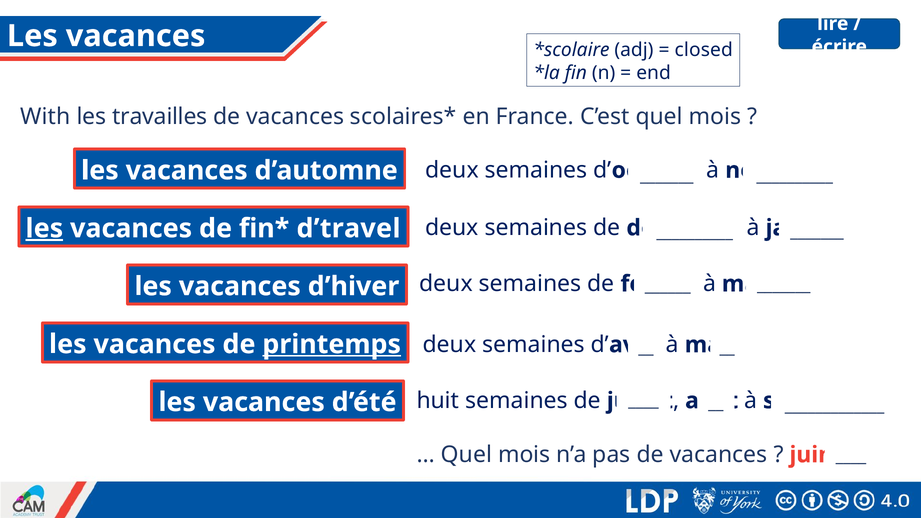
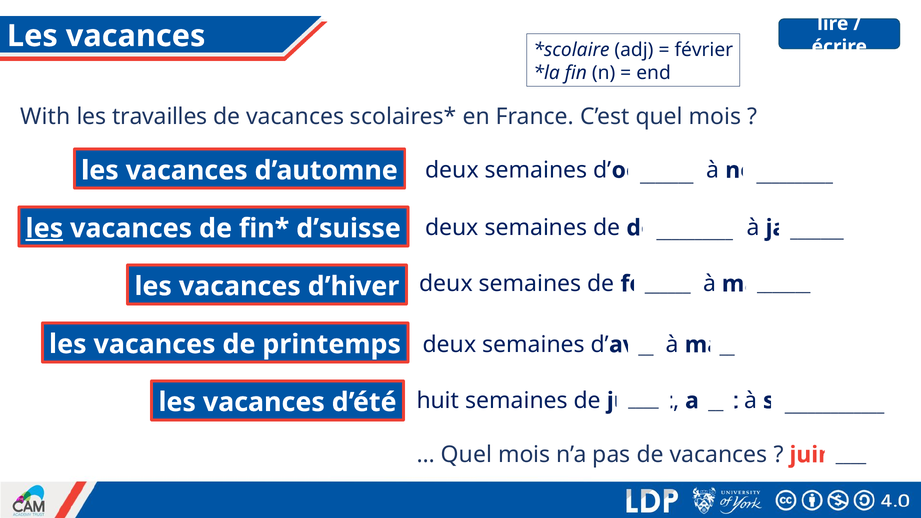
closed: closed -> février (704, 50)
d’travel: d’travel -> d’suisse (349, 228)
printemps underline: present -> none (332, 344)
